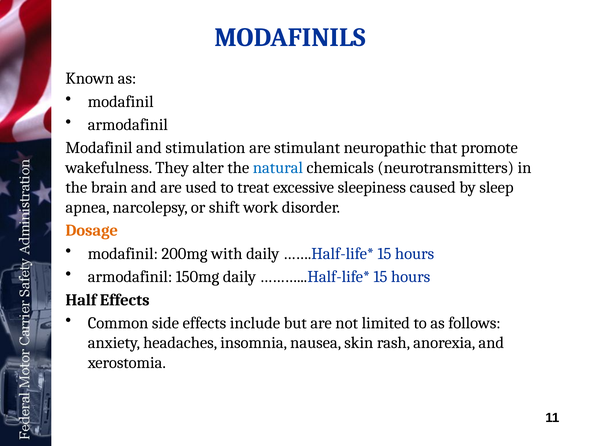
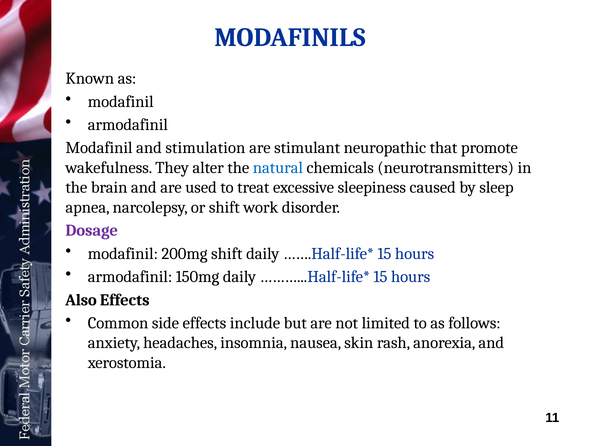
Dosage colour: orange -> purple (92, 231)
200mg with: with -> shift (227, 254)
Half: Half -> Also (81, 300)
